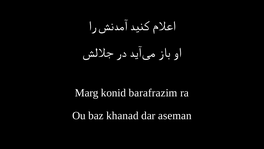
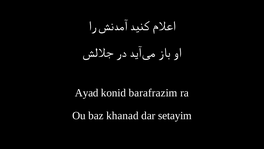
Marg: Marg -> Ayad (87, 93)
aseman: aseman -> setayim (175, 115)
